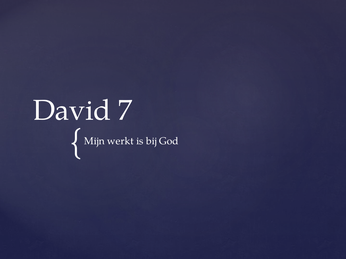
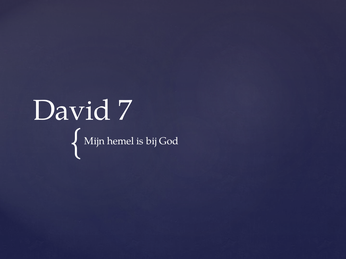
werkt: werkt -> hemel (121, 141)
